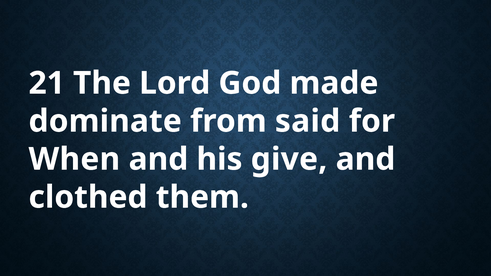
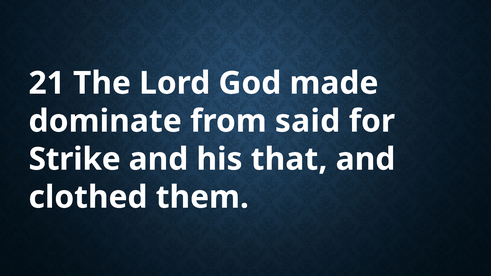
When: When -> Strike (75, 159)
give: give -> that (289, 159)
